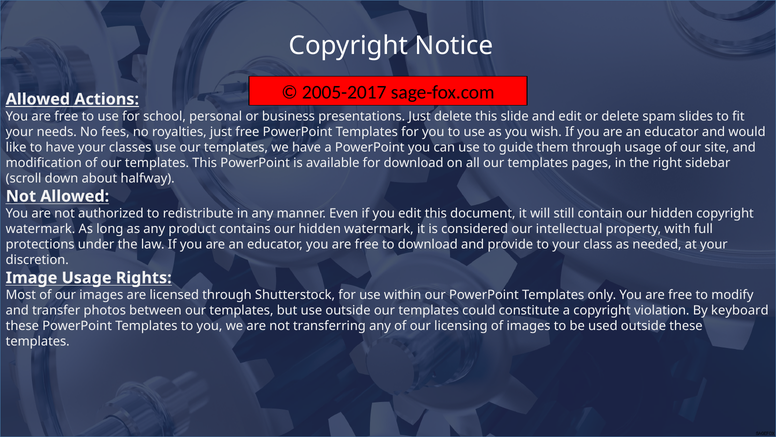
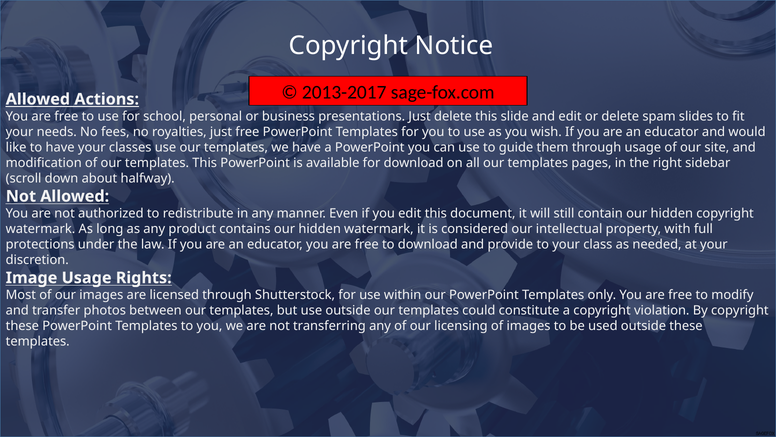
2005-2017: 2005-2017 -> 2013-2017 (344, 92)
By keyboard: keyboard -> copyright (740, 310)
